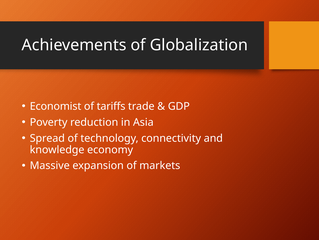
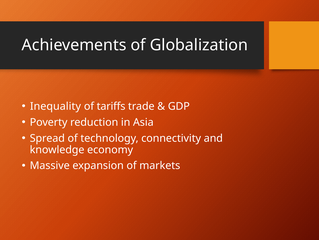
Economist: Economist -> Inequality (55, 106)
